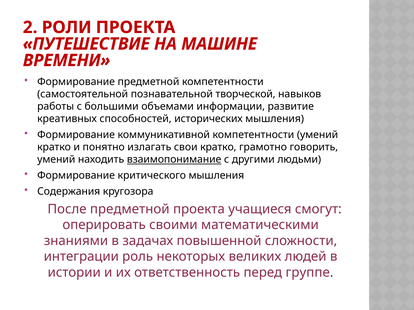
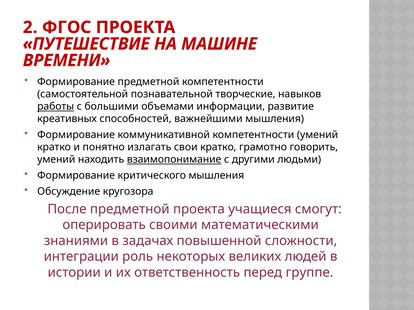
РОЛИ: РОЛИ -> ФГОС (67, 27)
творческой: творческой -> творческие (246, 94)
работы underline: none -> present (56, 107)
исторических: исторических -> важнейшими (208, 119)
Содержания: Содержания -> Обсуждение (69, 192)
